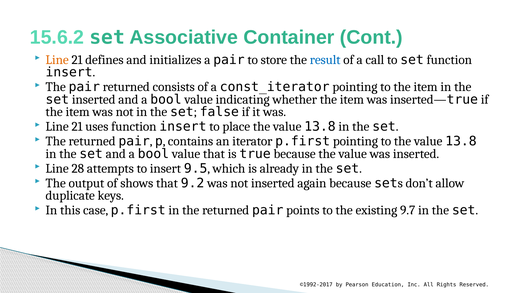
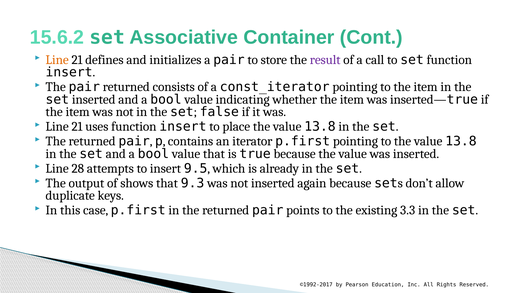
result colour: blue -> purple (325, 60)
9.2: 9.2 -> 9.3 (193, 183)
9.7: 9.7 -> 3.3 (408, 210)
